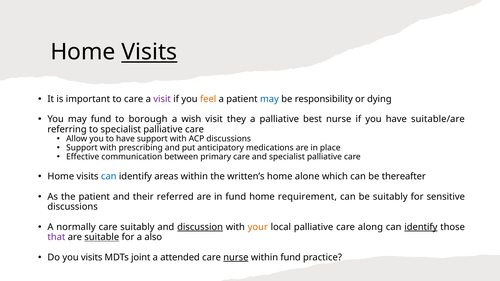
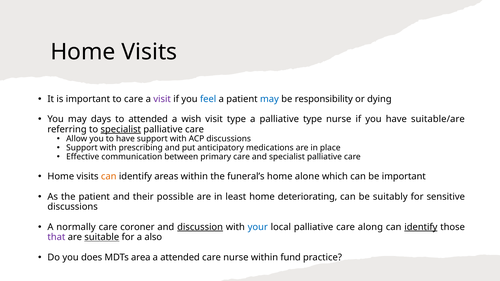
Visits underline: present -> none (149, 52)
feel colour: orange -> blue (208, 99)
may fund: fund -> days (101, 119)
to borough: borough -> attended (148, 119)
visit they: they -> type (236, 119)
palliative best: best -> type (313, 119)
specialist underline: none -> present (121, 129)
can colour: blue -> orange (109, 177)
written’s: written’s -> funeral’s (246, 177)
be thereafter: thereafter -> important (404, 177)
referred: referred -> possible (175, 197)
in fund: fund -> least (236, 197)
requirement: requirement -> deteriorating (307, 197)
care suitably: suitably -> coroner (137, 227)
your colour: orange -> blue (258, 227)
you visits: visits -> does (92, 258)
joint: joint -> area (141, 258)
nurse underline: present -> none (236, 258)
